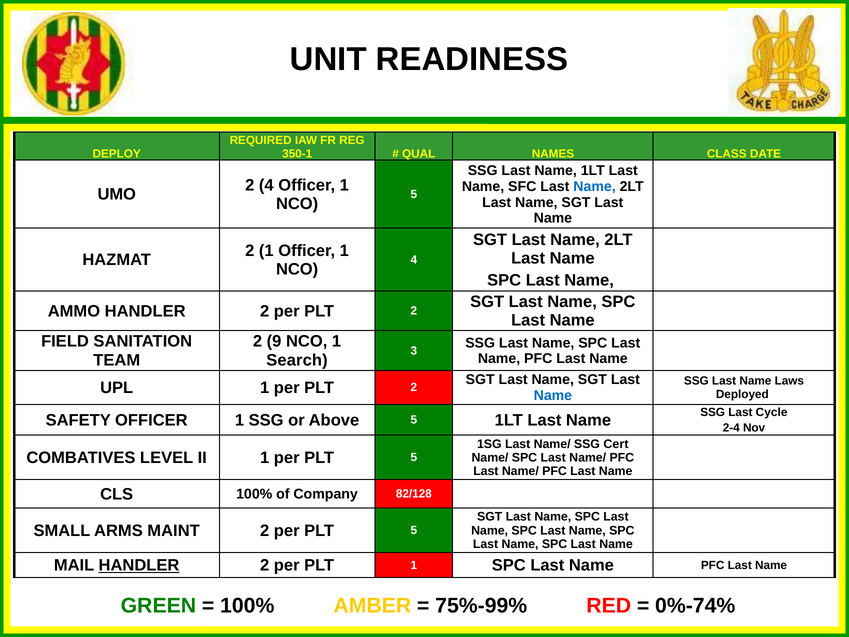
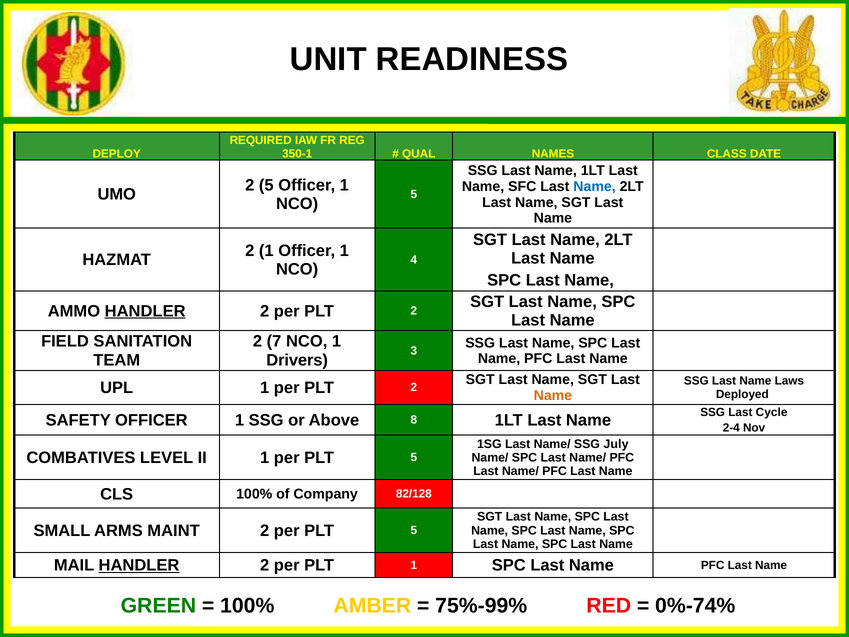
2 4: 4 -> 5 (266, 185)
HANDLER underline: none -> present (145, 311)
9: 9 -> 7 (274, 341)
Search: Search -> Drivers (297, 360)
Name colour: blue -> orange (553, 395)
Above 5: 5 -> 8 (414, 420)
Cert: Cert -> July (616, 444)
